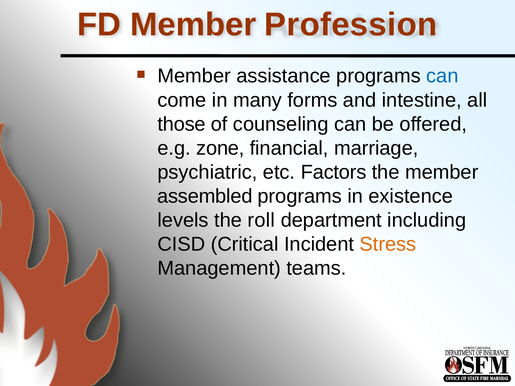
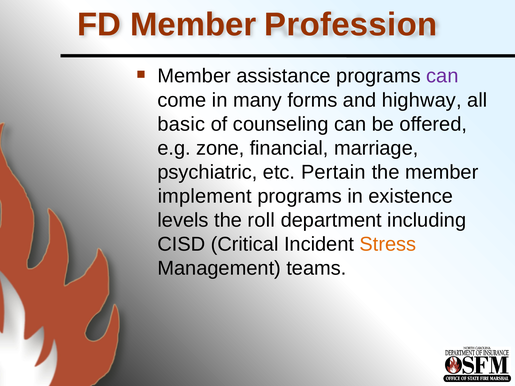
can colour: blue -> purple (442, 76)
intestine: intestine -> highway (422, 100)
those: those -> basic (181, 124)
Factors: Factors -> Pertain (333, 172)
assembled: assembled -> implement (205, 196)
